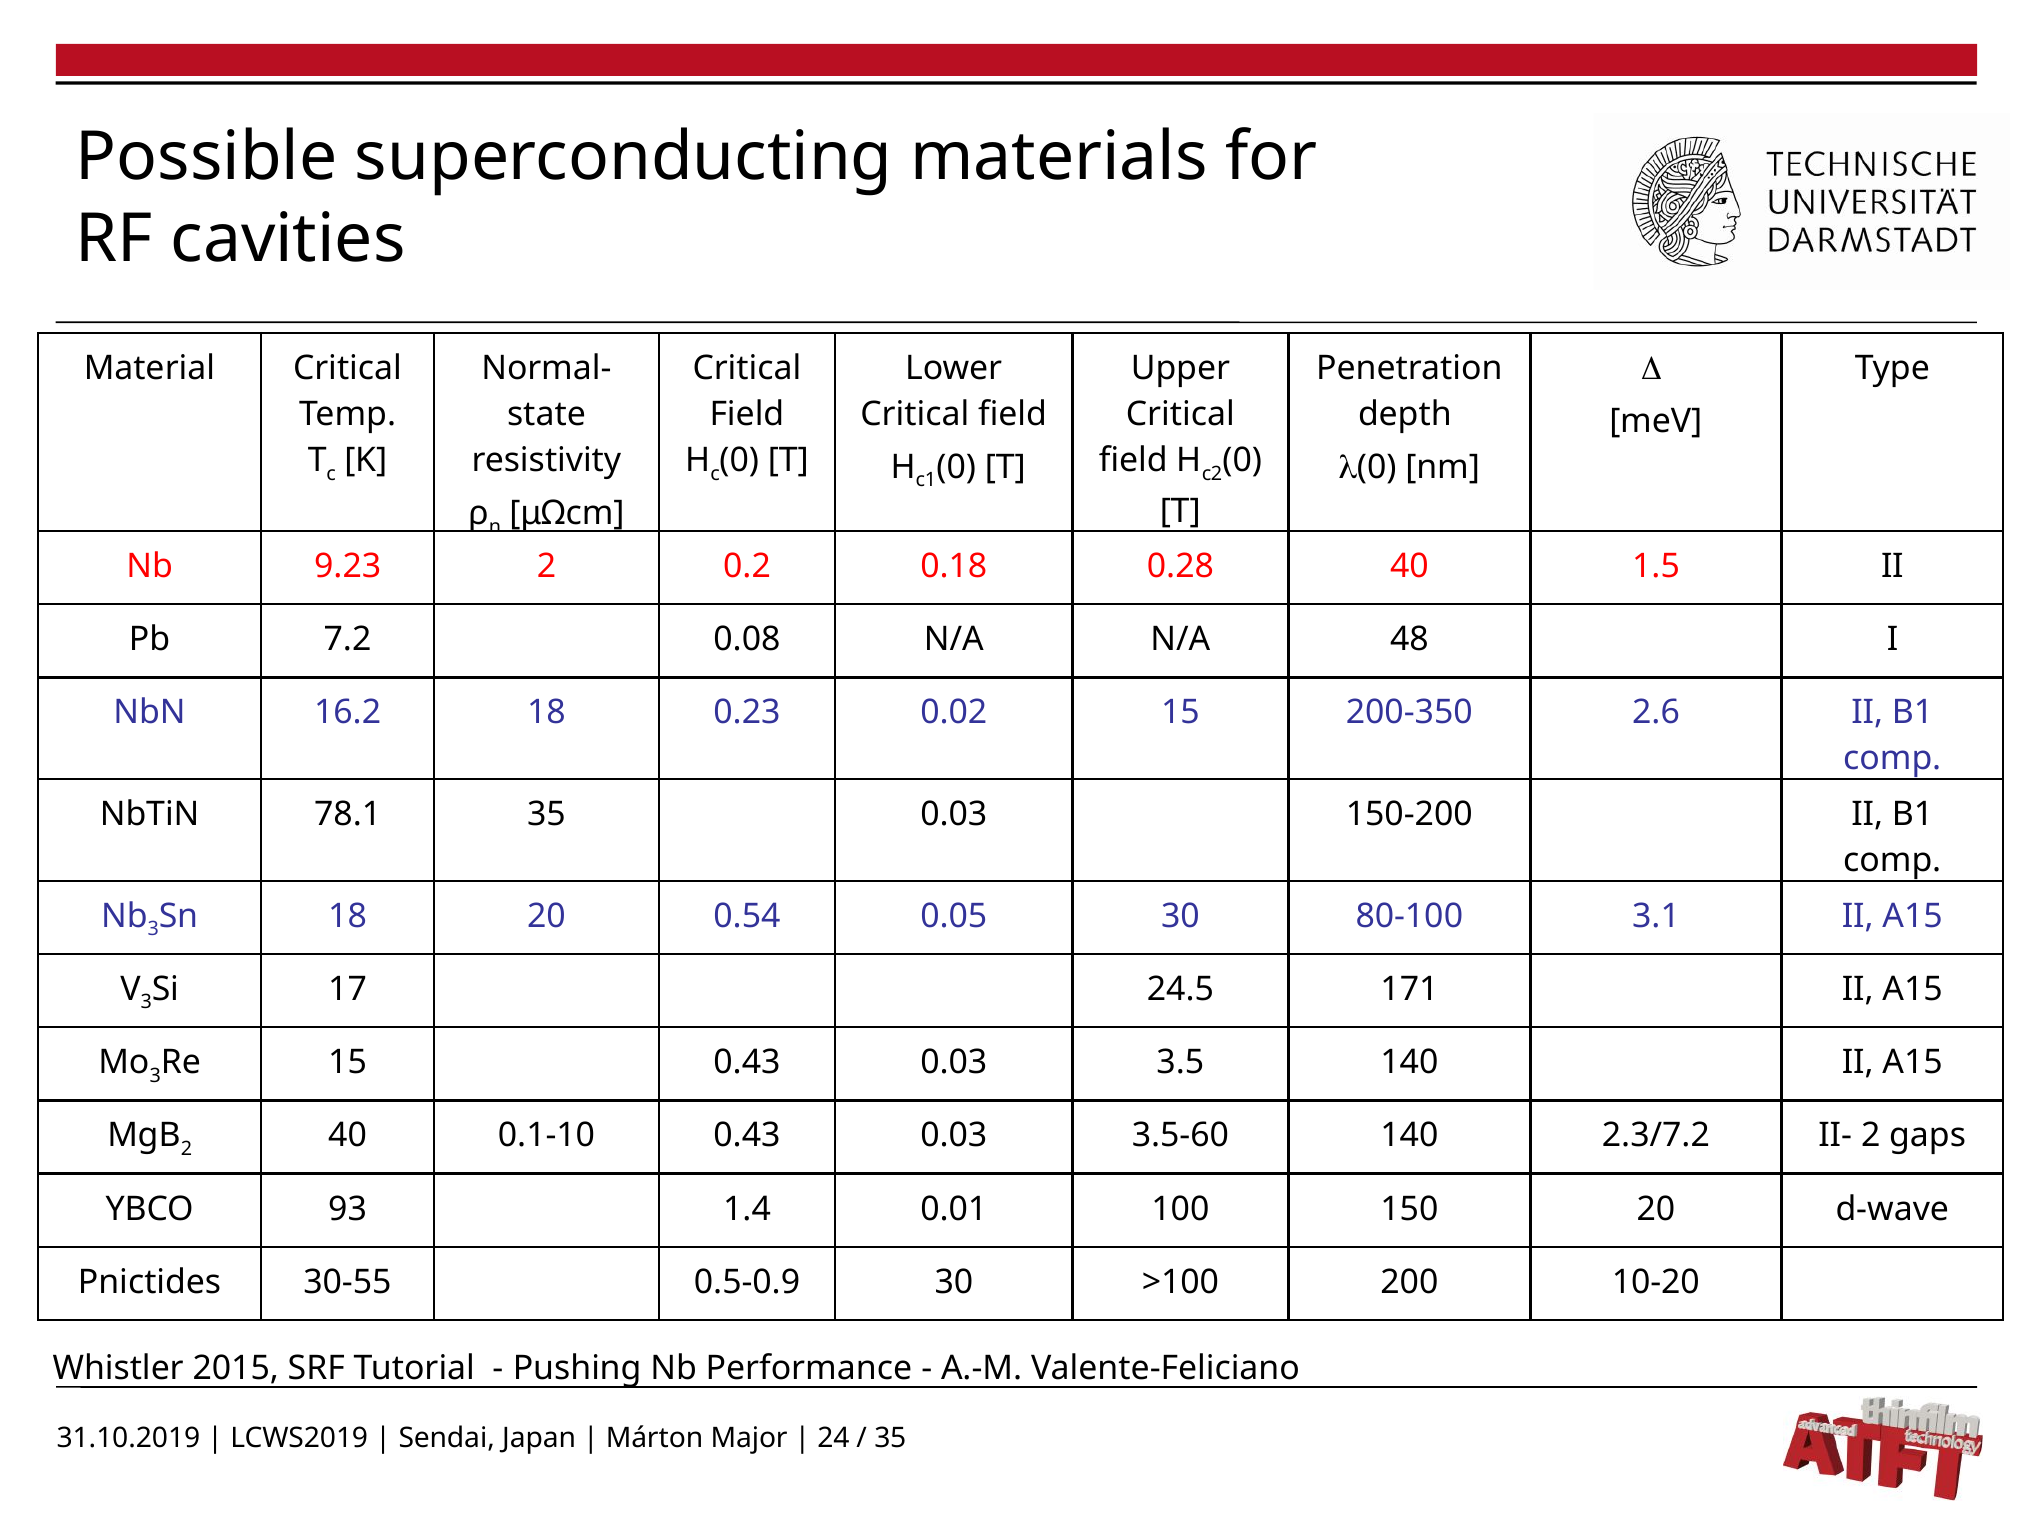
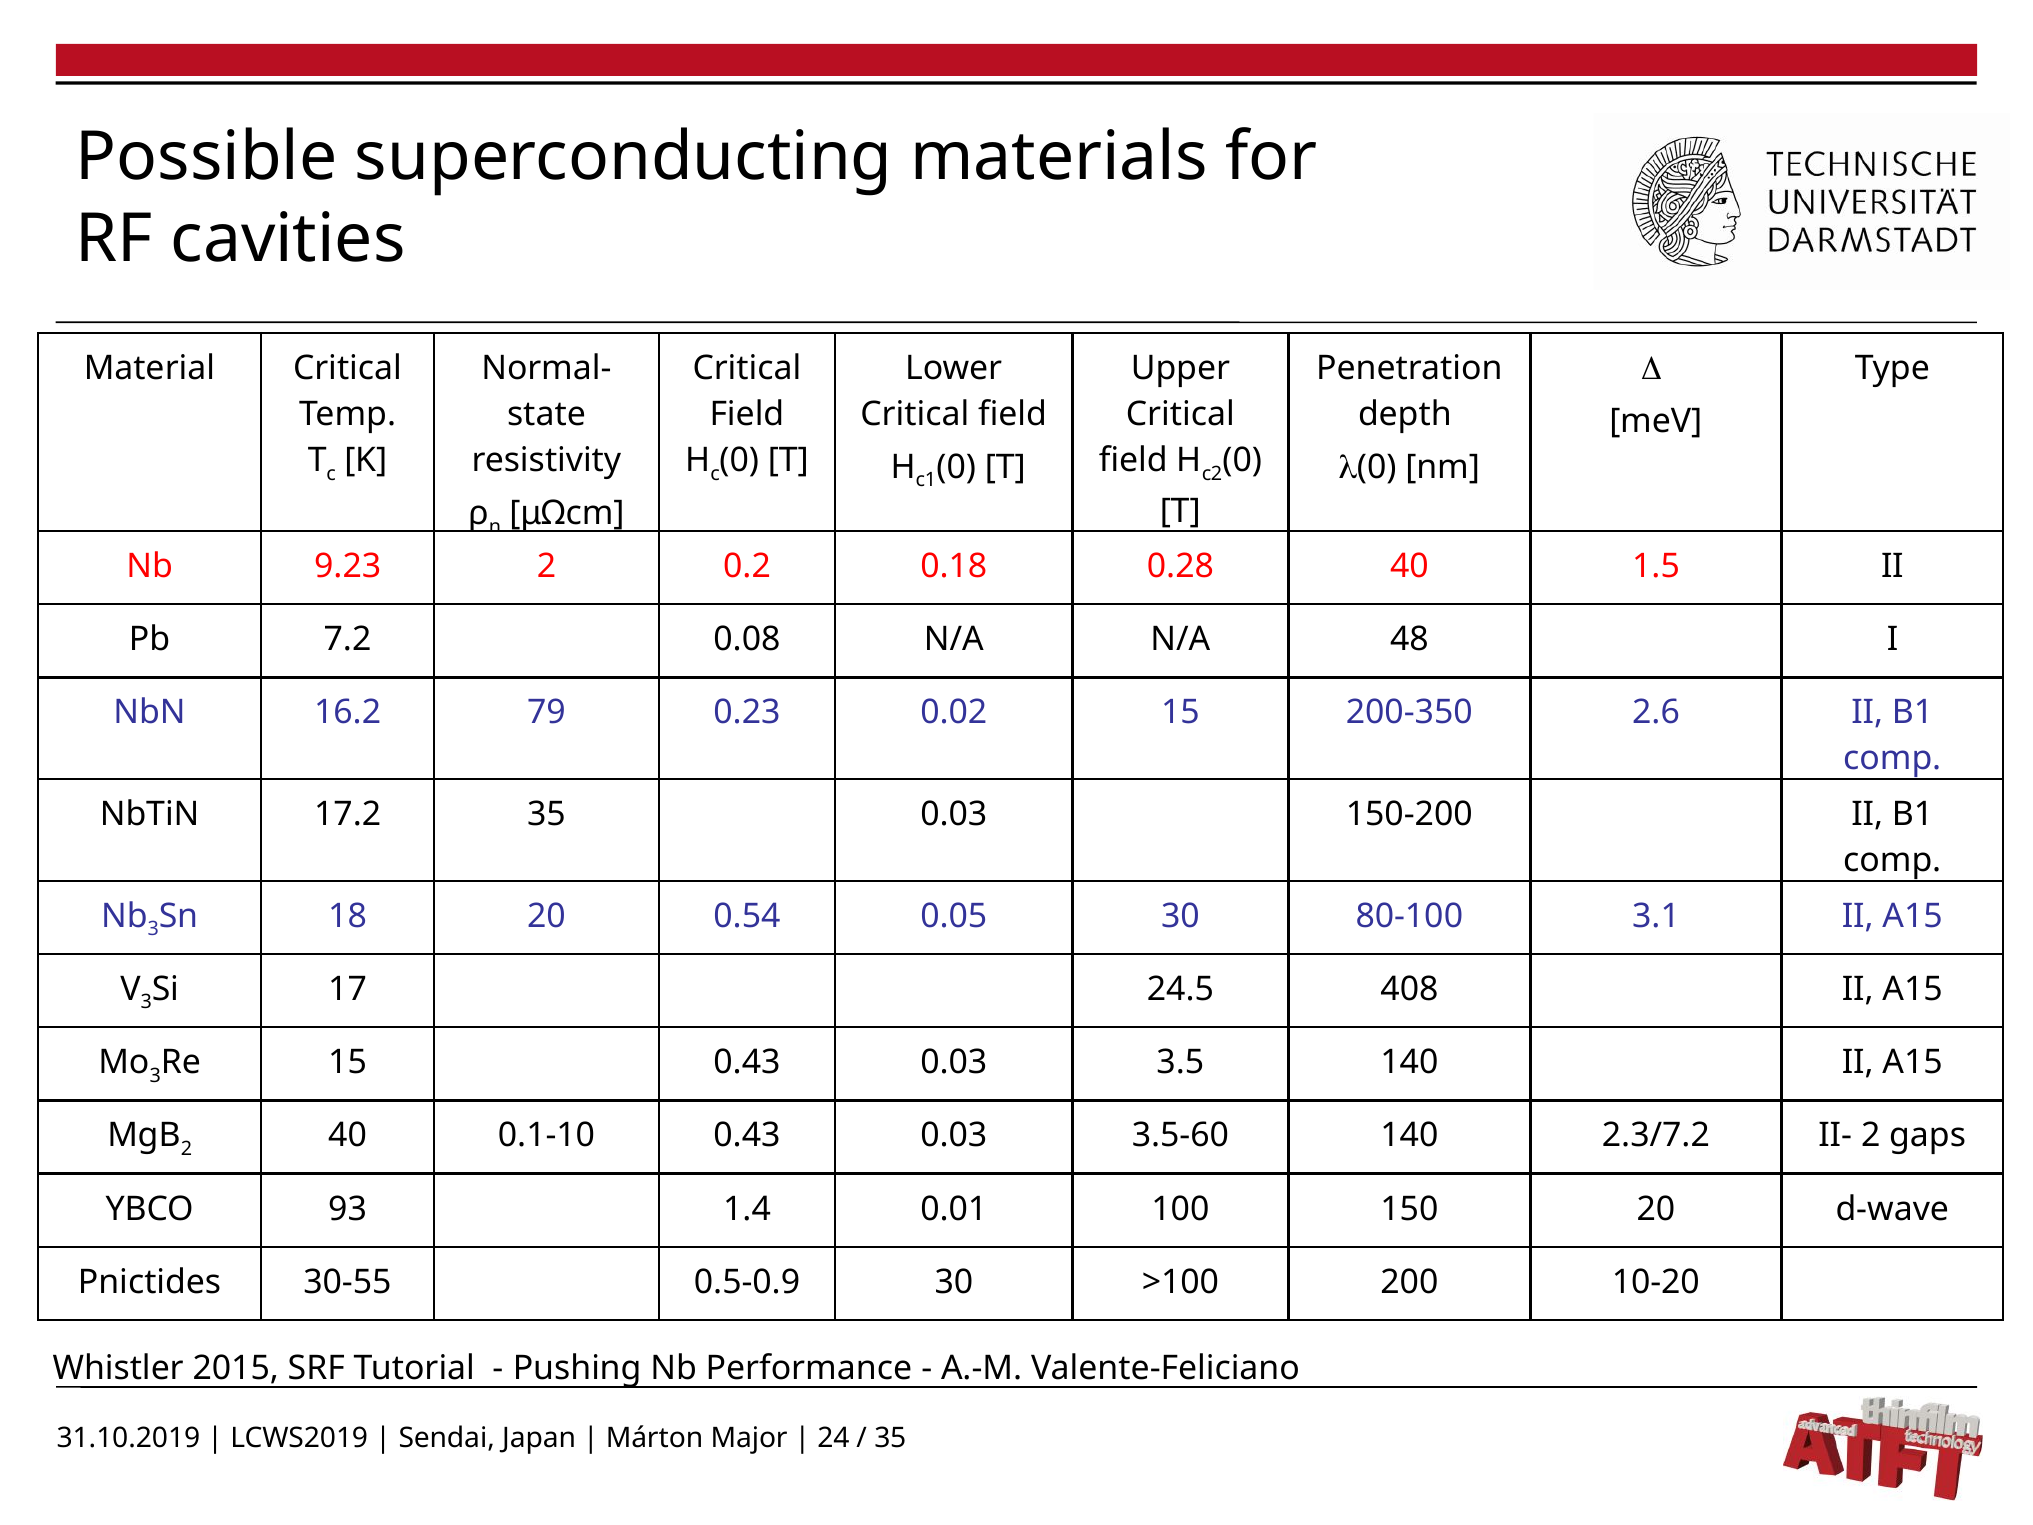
16.2 18: 18 -> 79 (546, 713)
78.1: 78.1 -> 17.2 (348, 814)
171: 171 -> 408 (1409, 989)
